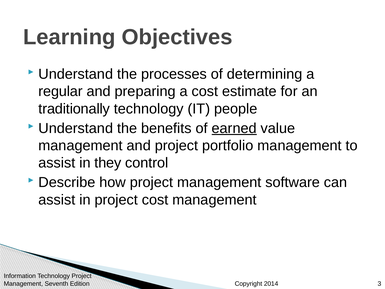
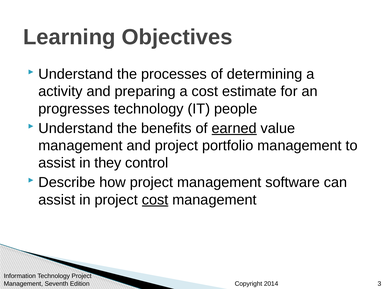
regular: regular -> activity (61, 91)
traditionally: traditionally -> progresses (74, 109)
cost underline: none -> present (155, 200)
